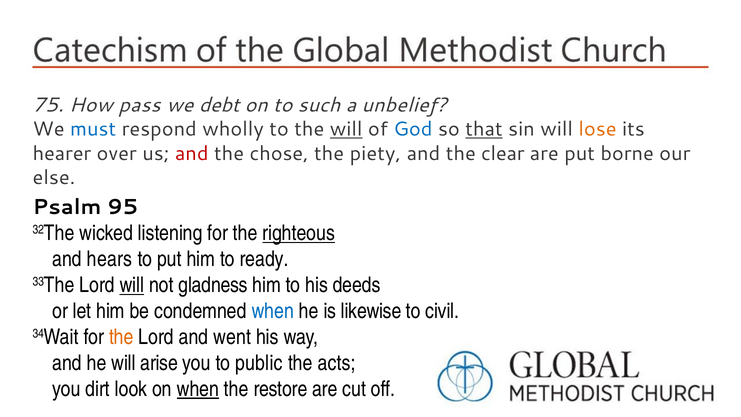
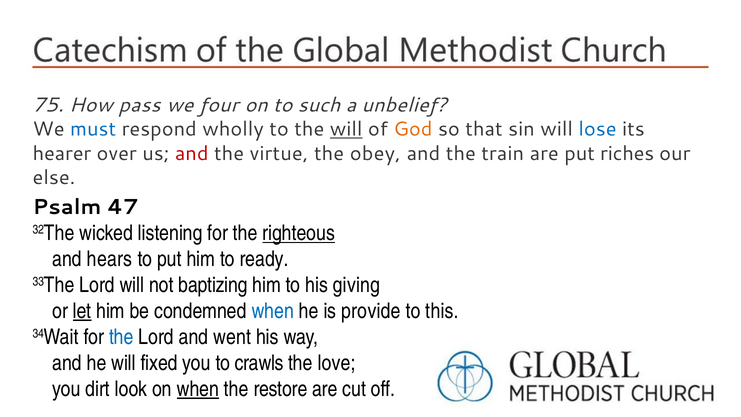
debt: debt -> four (219, 105)
God colour: blue -> orange (413, 129)
that underline: present -> none (484, 129)
lose colour: orange -> blue (598, 129)
chose: chose -> virtue (279, 153)
piety: piety -> obey (375, 153)
clear: clear -> train (503, 153)
borne: borne -> riches (627, 153)
95: 95 -> 47 (123, 207)
will underline: present -> none (132, 285)
gladness: gladness -> baptizing (213, 285)
deeds: deeds -> giving (357, 285)
let underline: none -> present (82, 311)
likewise: likewise -> provide (371, 311)
civil: civil -> this (442, 311)
the colour: orange -> blue (121, 337)
arise: arise -> fixed (159, 363)
public: public -> crawls (259, 363)
acts: acts -> love (337, 363)
